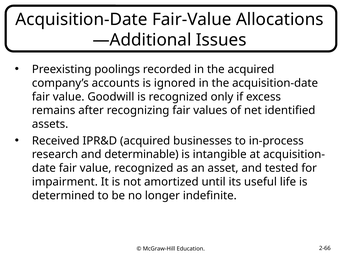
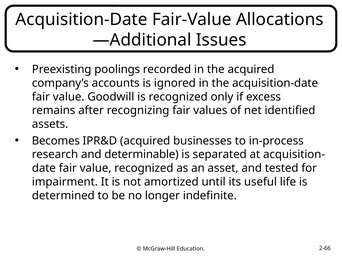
Received: Received -> Becomes (56, 140)
intangible: intangible -> separated (220, 154)
